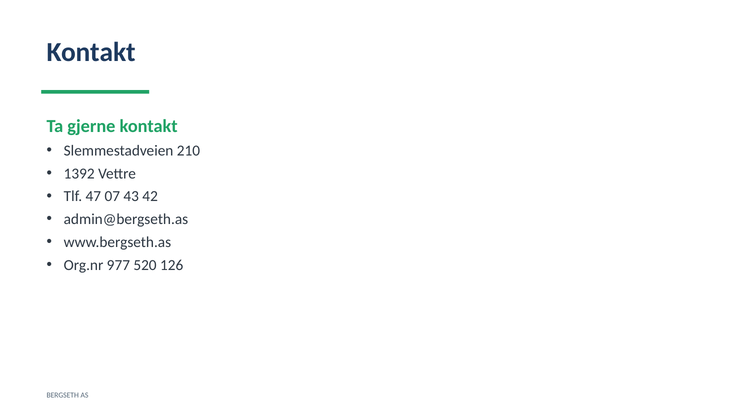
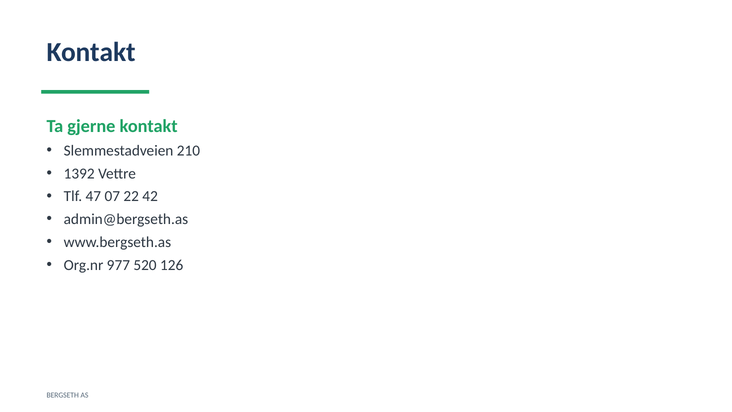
43: 43 -> 22 (131, 196)
